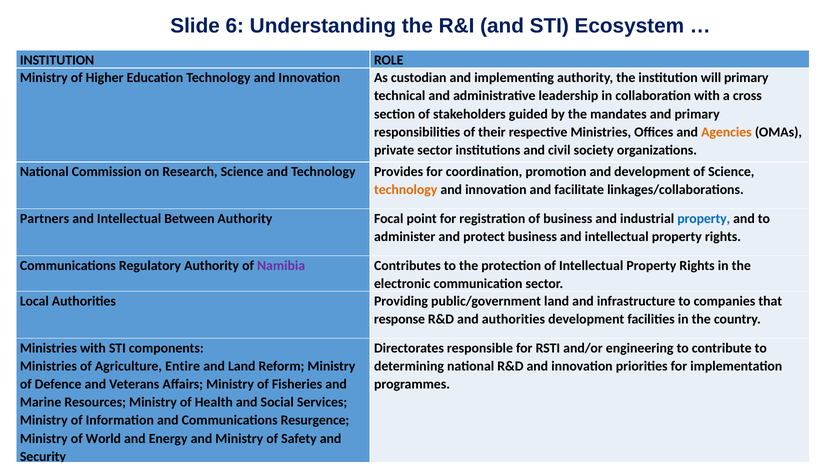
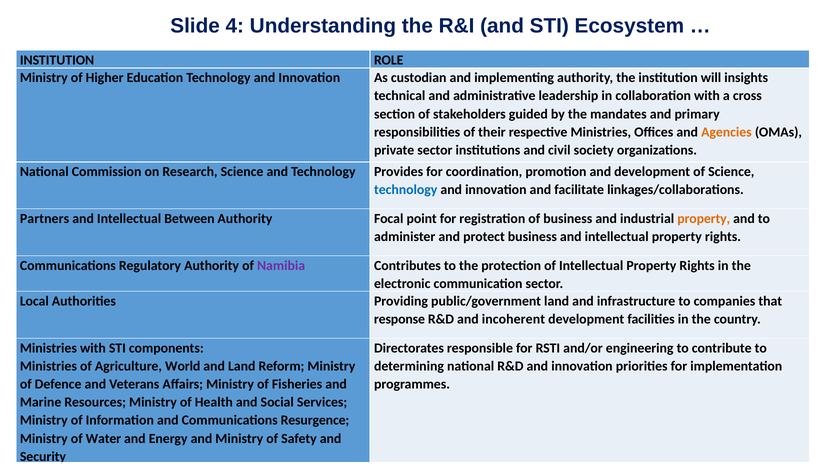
6: 6 -> 4 (235, 26)
will primary: primary -> insights (746, 78)
technology colour: orange -> blue (406, 190)
property colour: blue -> orange (704, 219)
and authorities: authorities -> incoherent (513, 319)
Entire: Entire -> World (183, 366)
World: World -> Water (103, 438)
